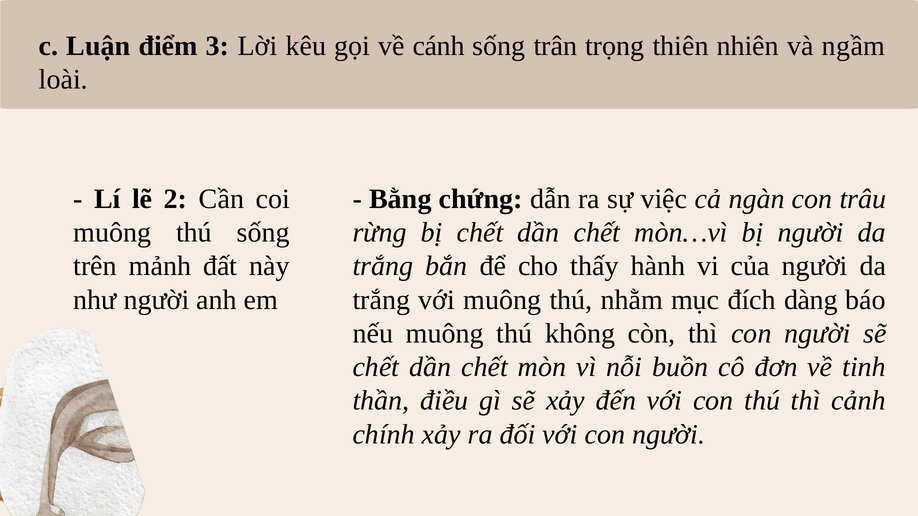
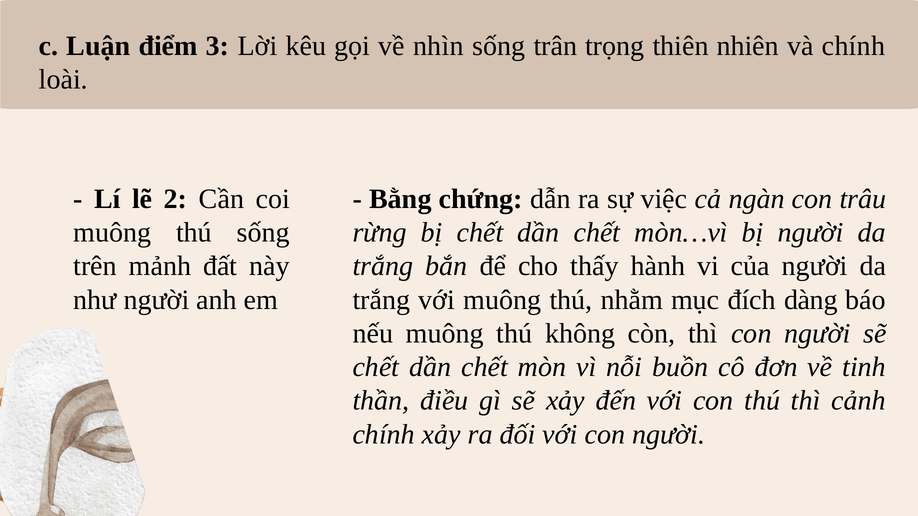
cánh: cánh -> nhìn (438, 46)
và ngầm: ngầm -> chính (854, 46)
